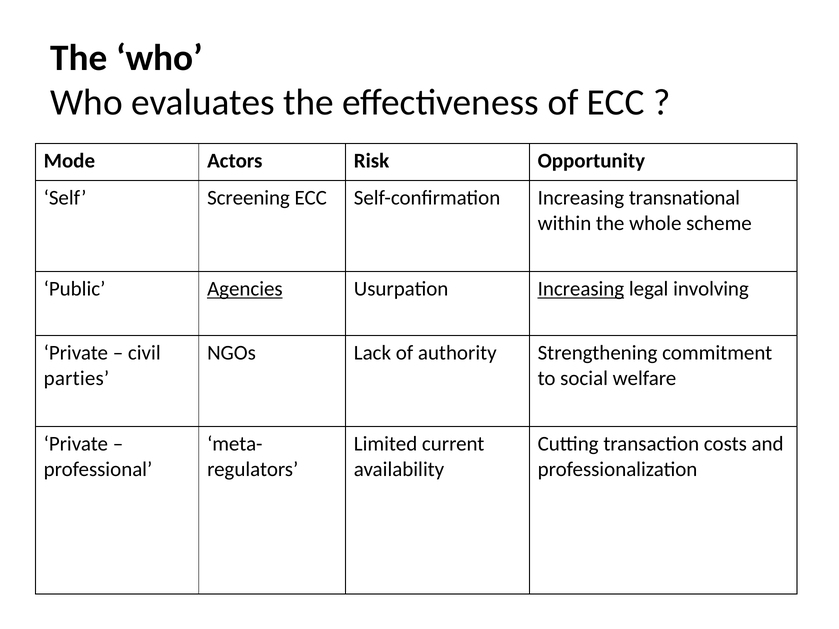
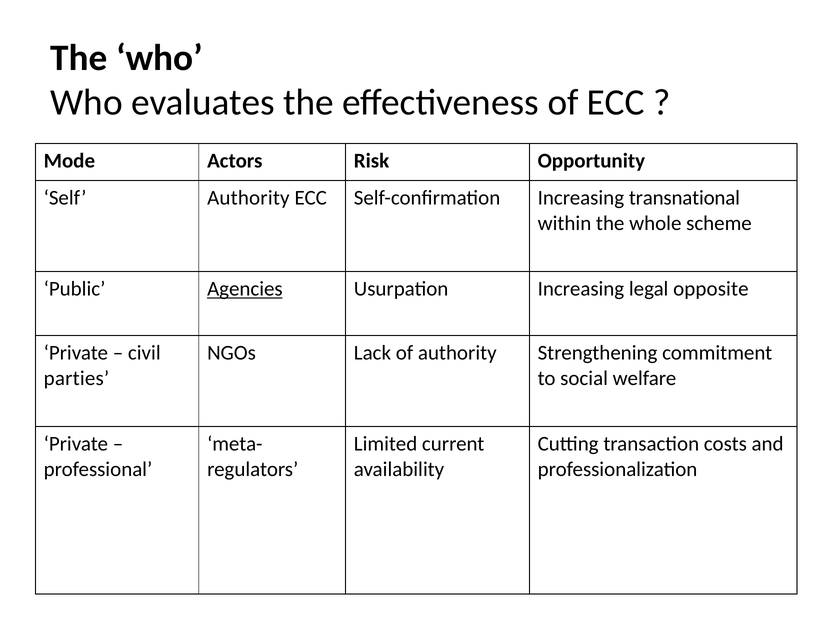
Self Screening: Screening -> Authority (248, 198)
Increasing underline: present -> none (581, 289)
involving: involving -> opposite (711, 289)
